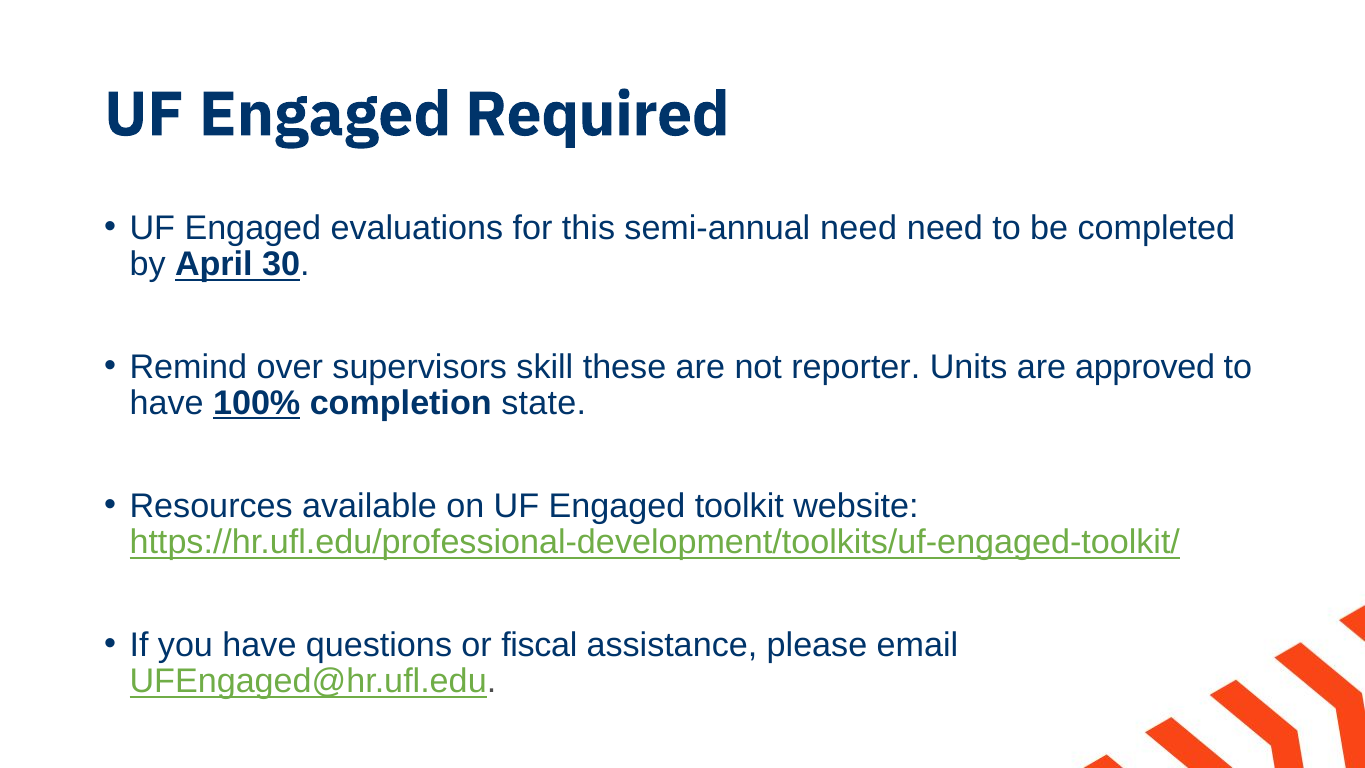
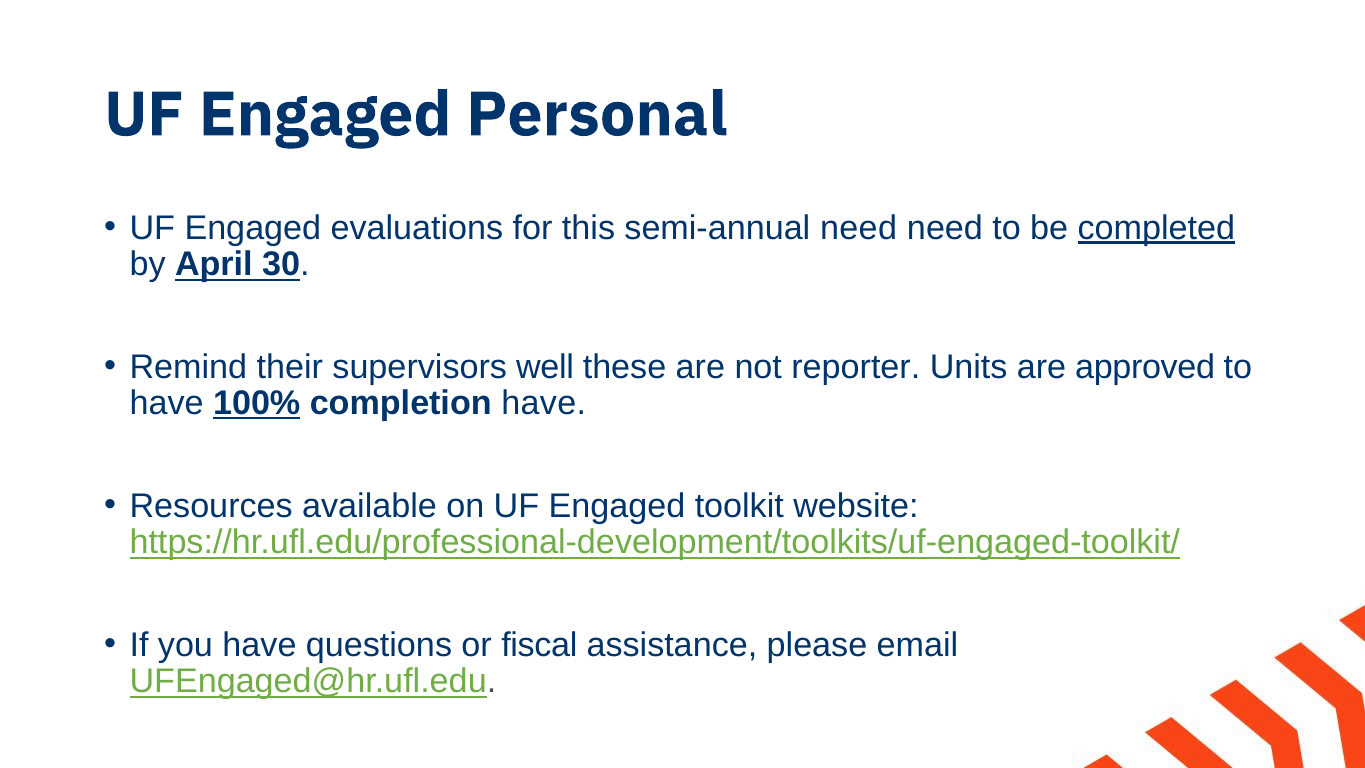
Required: Required -> Personal (597, 115)
completed underline: none -> present (1156, 228)
over: over -> their (290, 367)
skill: skill -> well (545, 367)
completion state: state -> have (544, 404)
